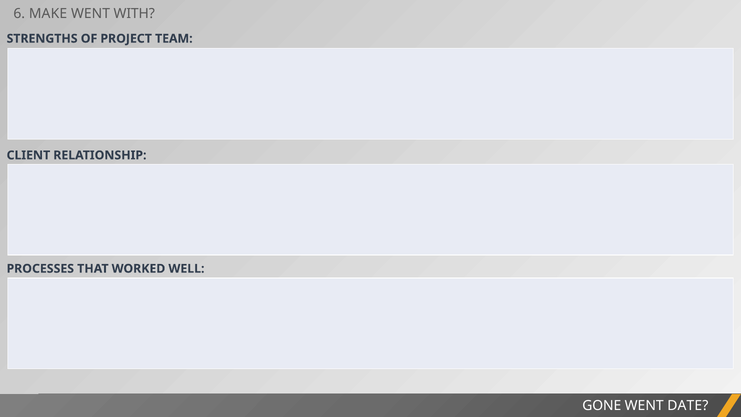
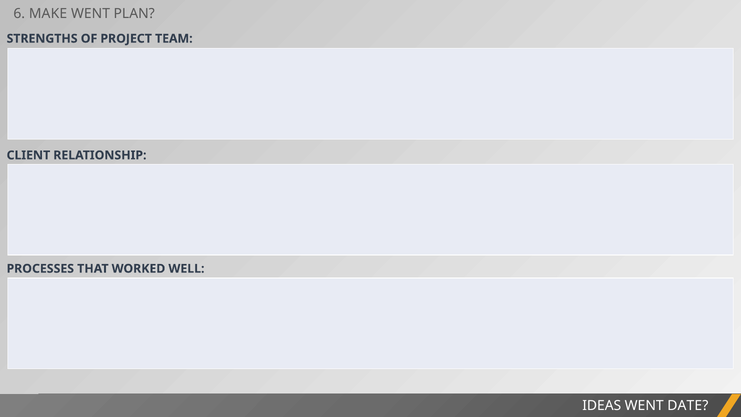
WITH: WITH -> PLAN (134, 14)
GONE: GONE -> IDEAS (602, 406)
